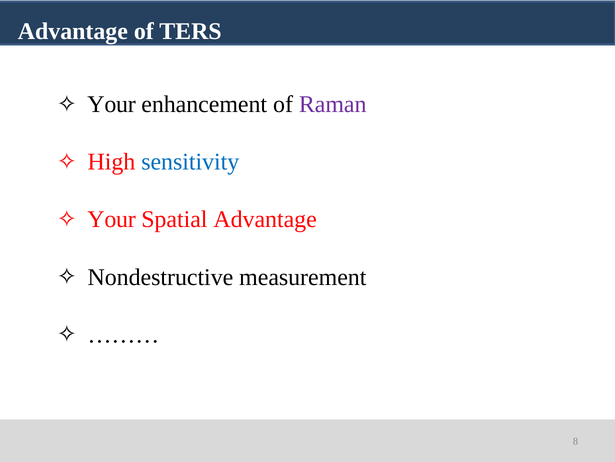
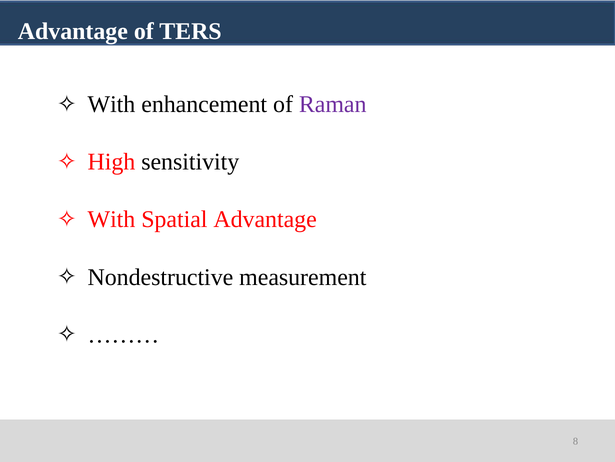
Your: Your -> With (111, 104)
sensitivity colour: blue -> black (190, 162)
Your: Your -> With (111, 219)
